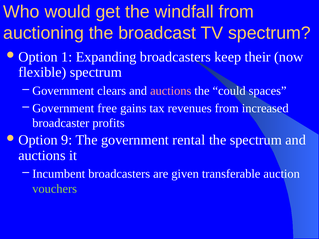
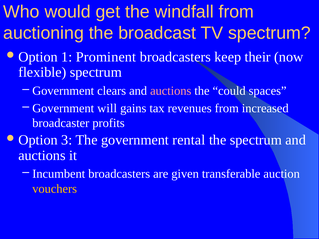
Expanding: Expanding -> Prominent (106, 57)
free: free -> will (107, 108)
9: 9 -> 3 (67, 140)
vouchers colour: light green -> yellow (55, 189)
